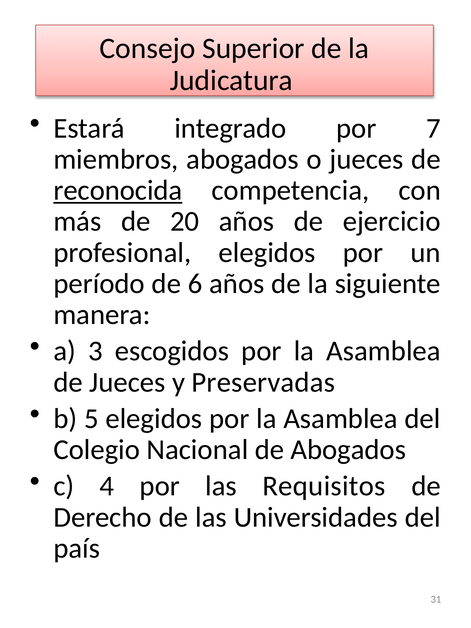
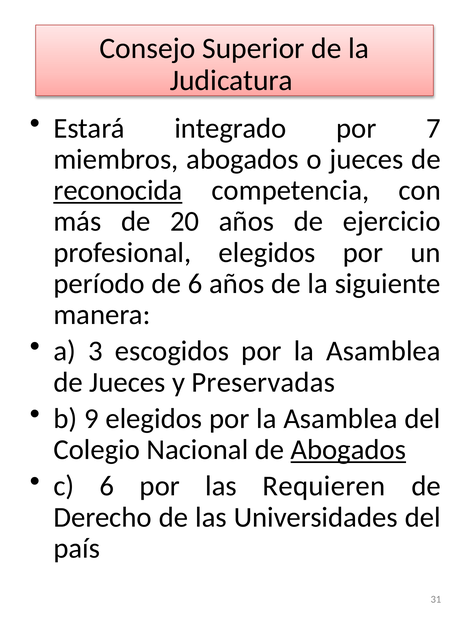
5: 5 -> 9 (91, 419)
Abogados underline: none -> present (348, 450)
c 4: 4 -> 6 (107, 486)
Requisitos: Requisitos -> Requieren (324, 486)
